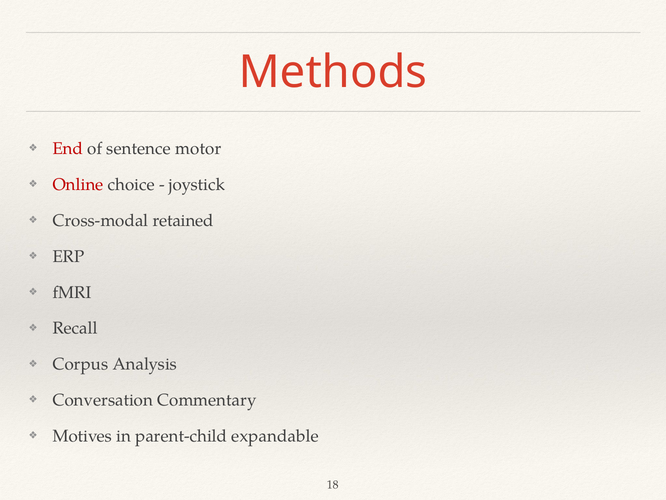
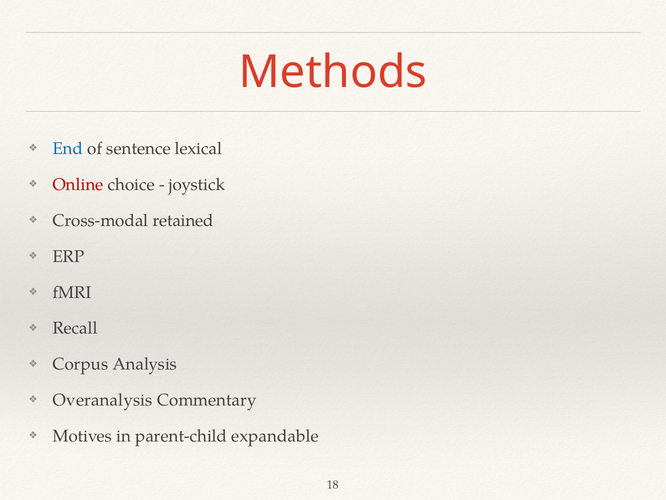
End colour: red -> blue (68, 149)
motor: motor -> lexical (198, 149)
Conversation: Conversation -> Overanalysis (103, 400)
